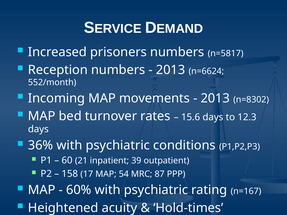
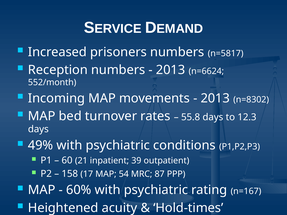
15.6: 15.6 -> 55.8 (191, 117)
36%: 36% -> 49% (41, 146)
